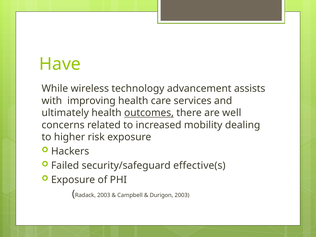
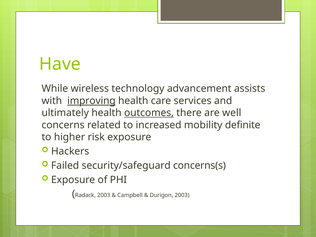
improving underline: none -> present (91, 101)
dealing: dealing -> definite (243, 125)
effective(s: effective(s -> concerns(s (199, 165)
